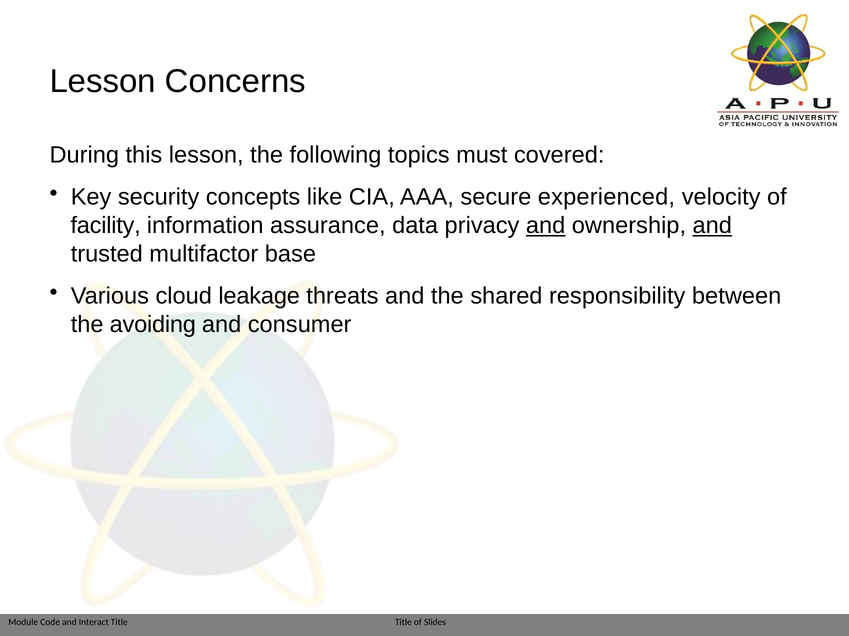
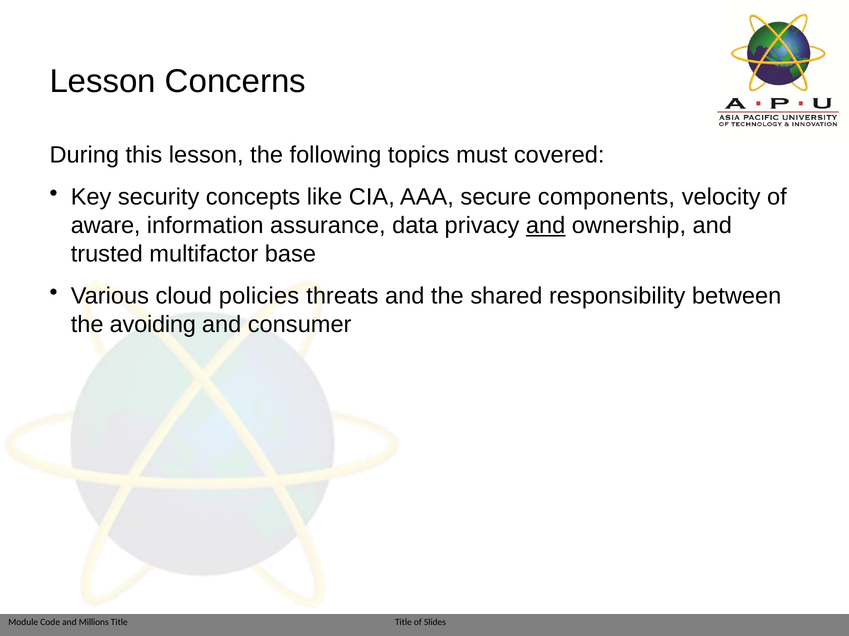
experienced: experienced -> components (606, 197)
facility: facility -> aware (106, 226)
and underline: present -> none (712, 226)
leakage: leakage -> policies (259, 296)
Interact: Interact -> Millions (94, 623)
